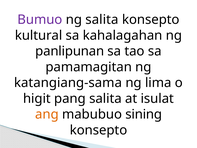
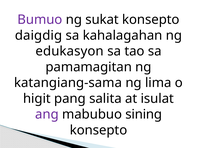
ng salita: salita -> sukat (102, 20)
kultural: kultural -> daigdig (39, 35)
panlipunan: panlipunan -> edukasyon (70, 51)
ang colour: orange -> purple (47, 114)
